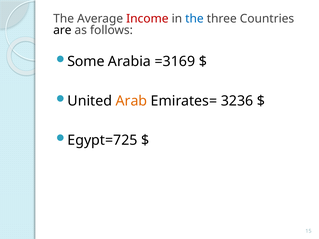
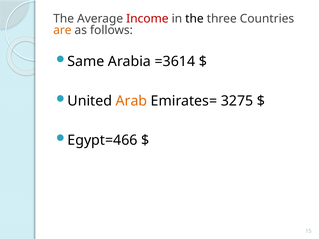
the colour: blue -> black (194, 19)
are colour: black -> orange (62, 30)
Some: Some -> Same (86, 62)
=3169: =3169 -> =3614 (175, 62)
3236: 3236 -> 3275 (237, 101)
Egypt=725: Egypt=725 -> Egypt=466 (102, 140)
